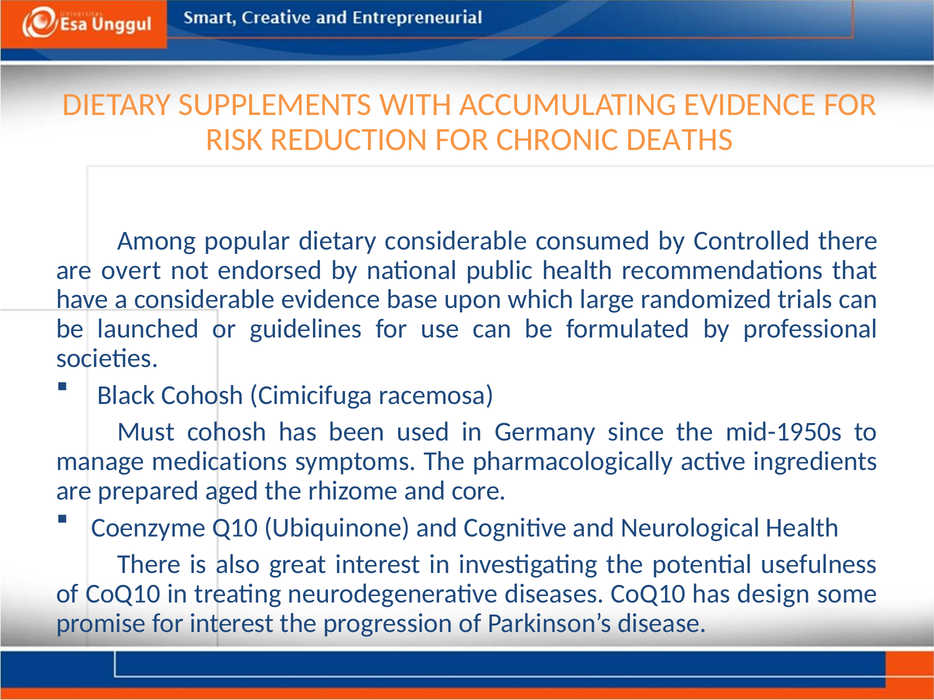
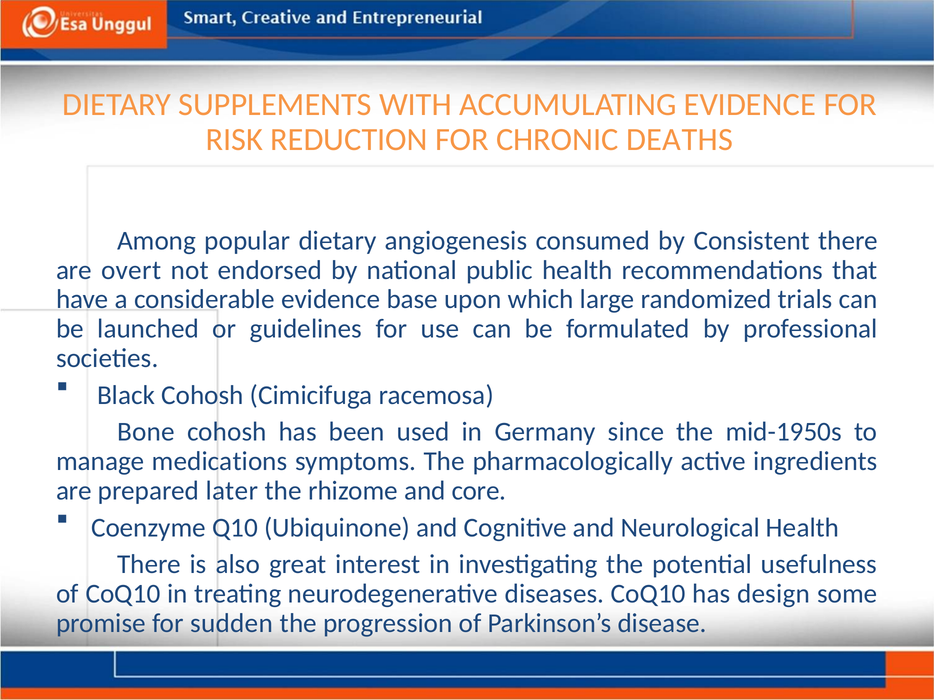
dietary considerable: considerable -> angiogenesis (456, 241)
Controlled: Controlled -> Consistent (752, 241)
Must: Must -> Bone (146, 432)
aged: aged -> later (232, 491)
for interest: interest -> sudden (232, 624)
